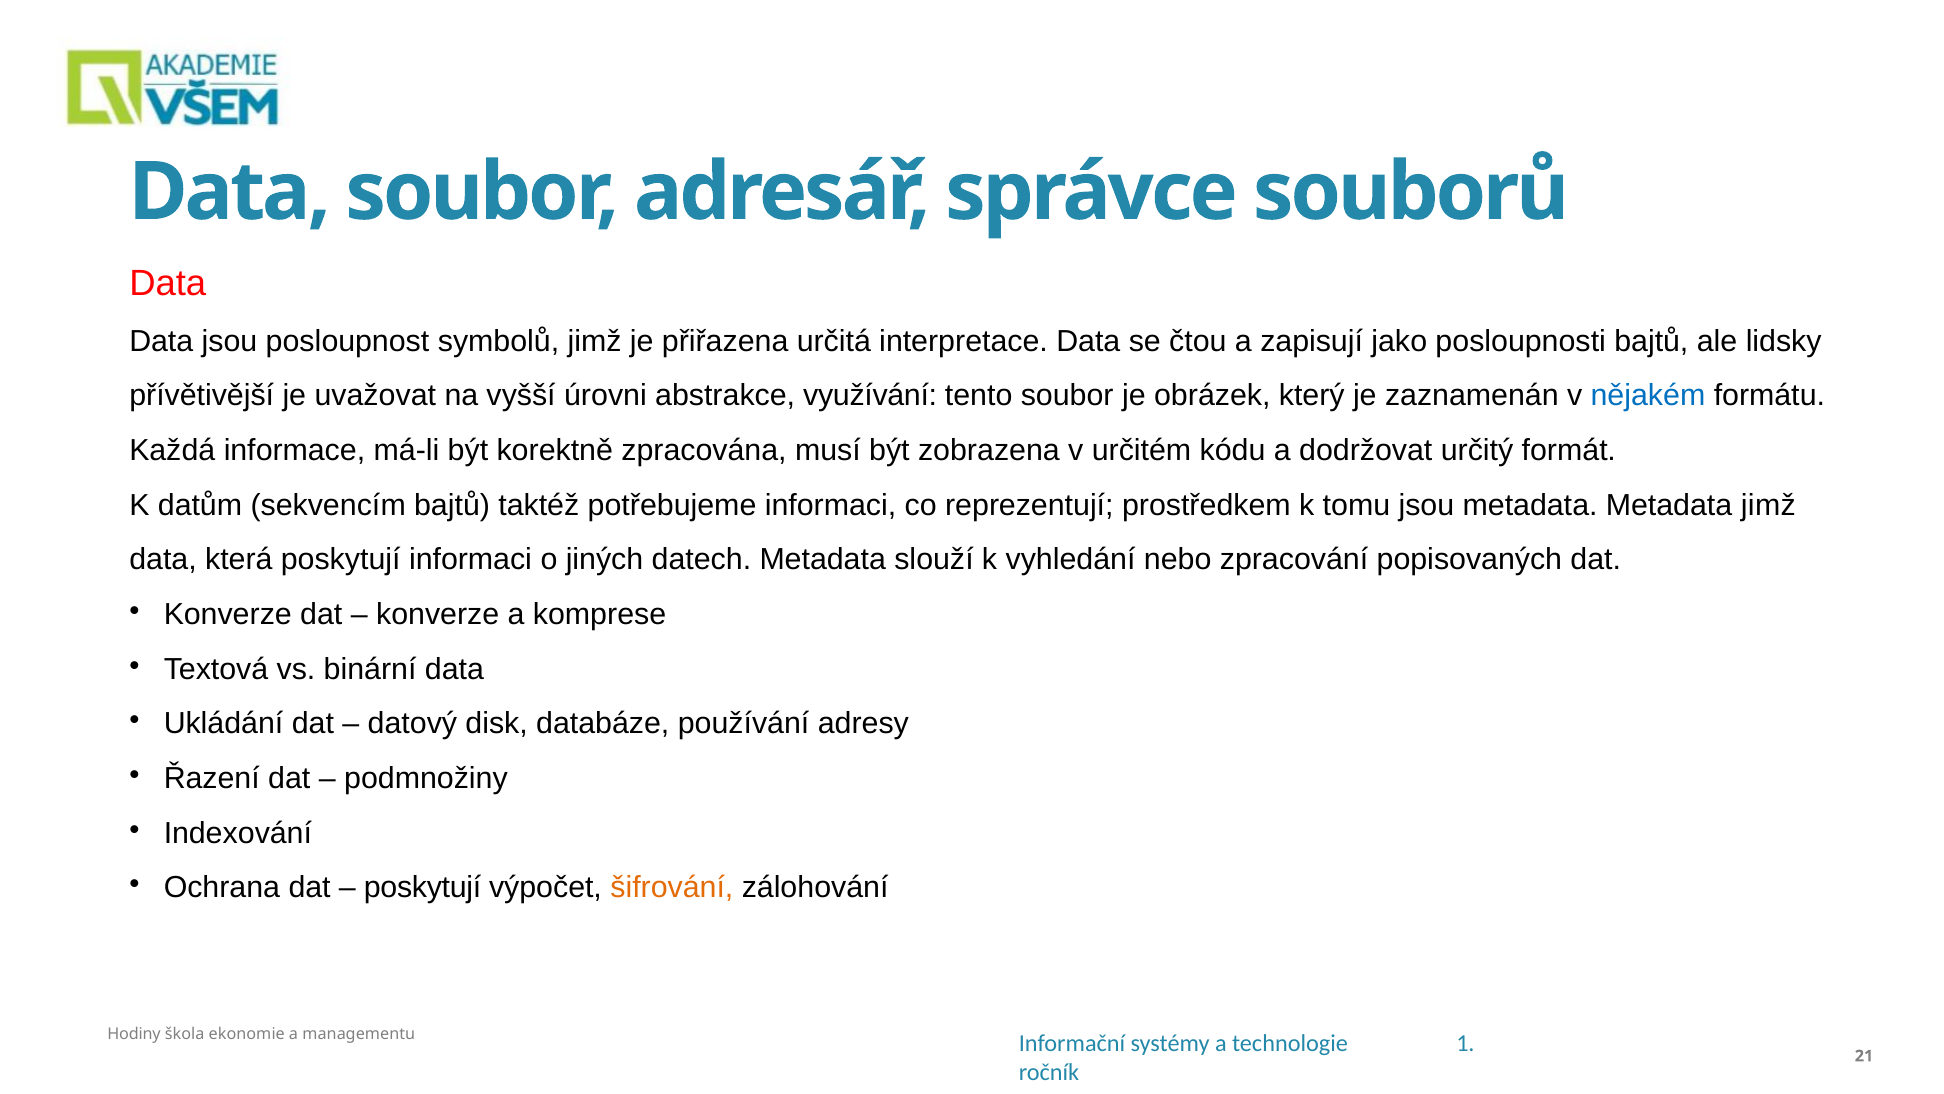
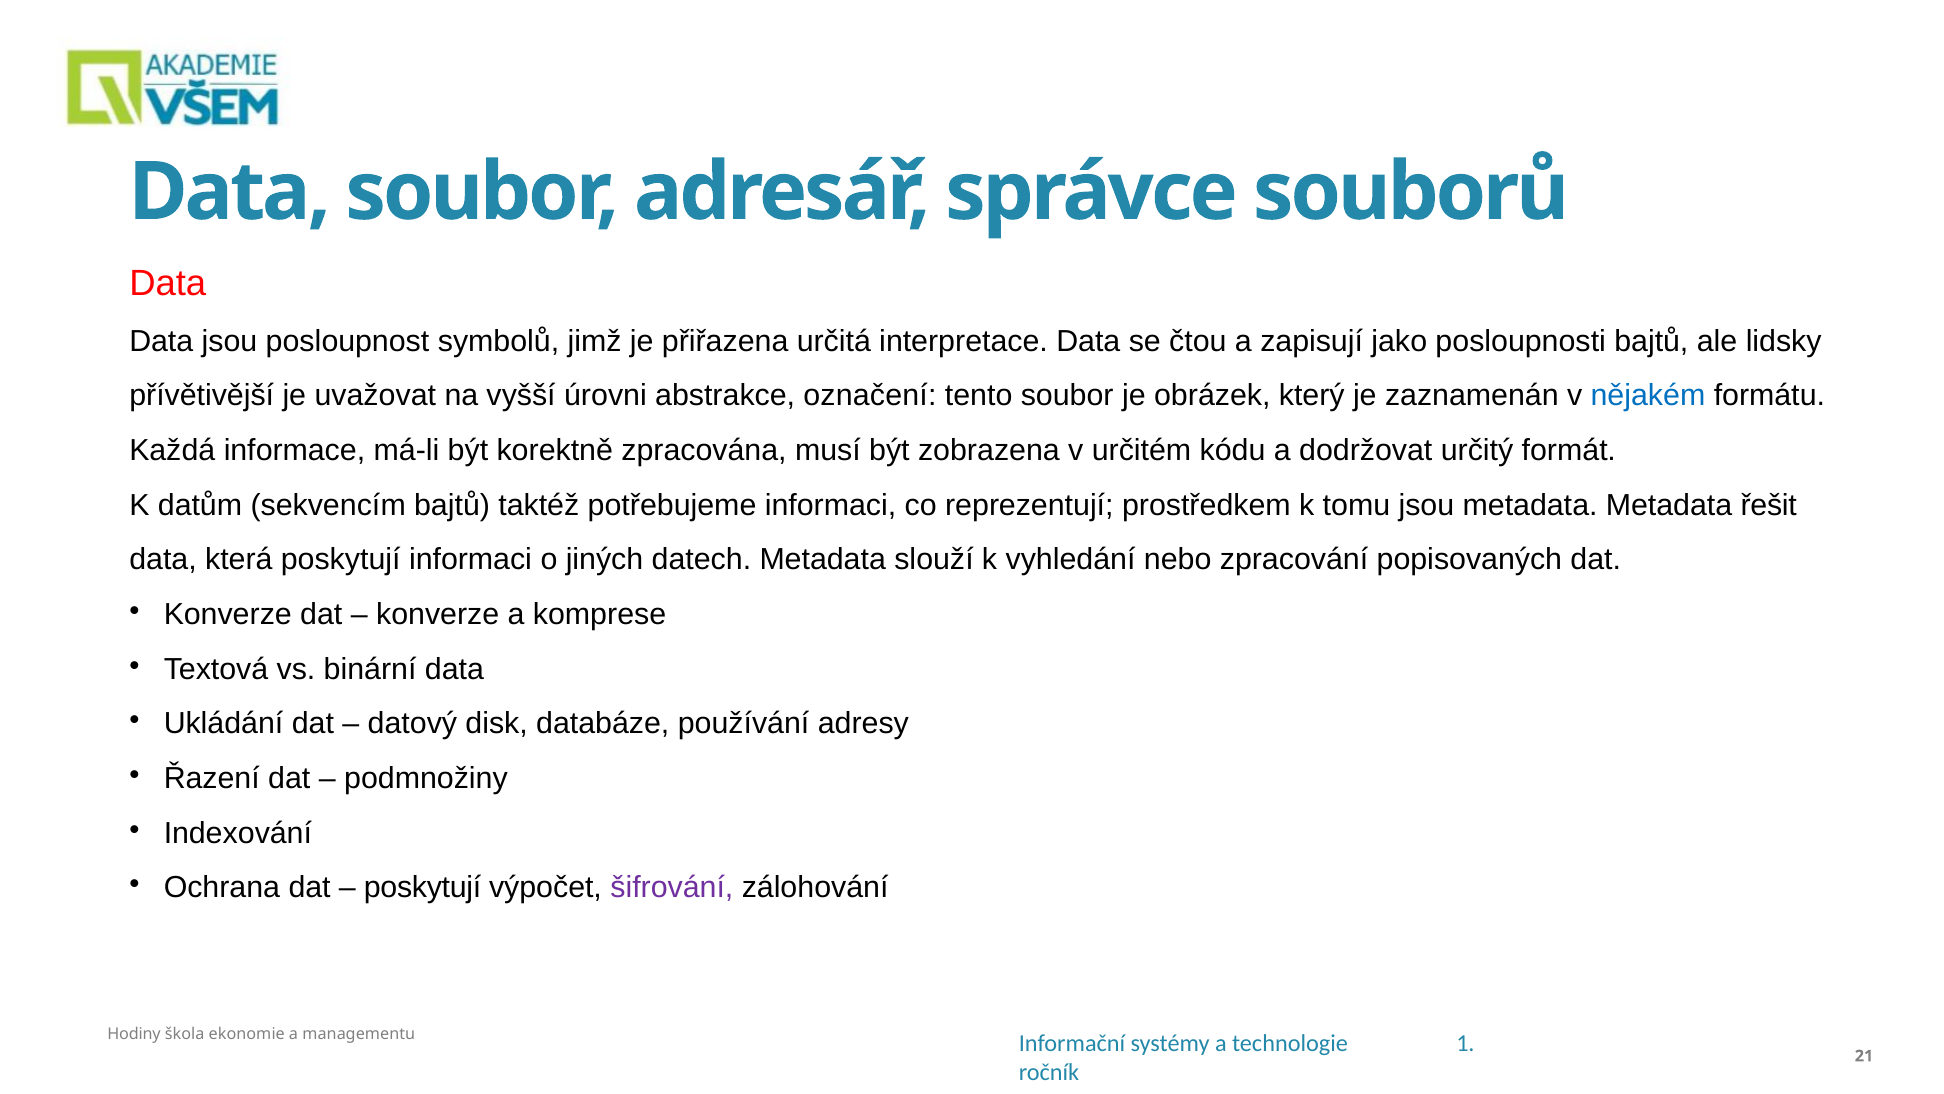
využívání: využívání -> označení (870, 396)
Metadata jimž: jimž -> řešit (1769, 505)
šifrování colour: orange -> purple (672, 887)
